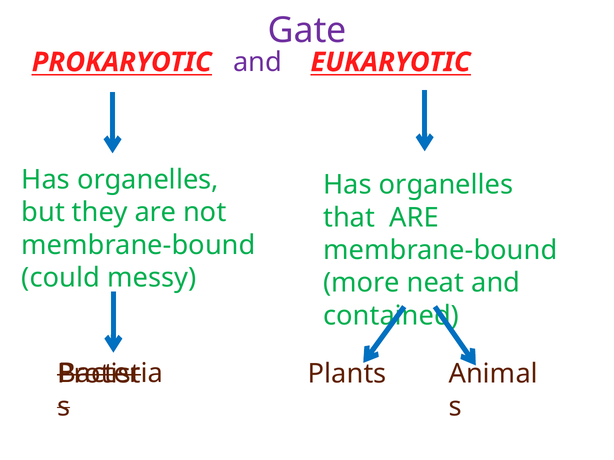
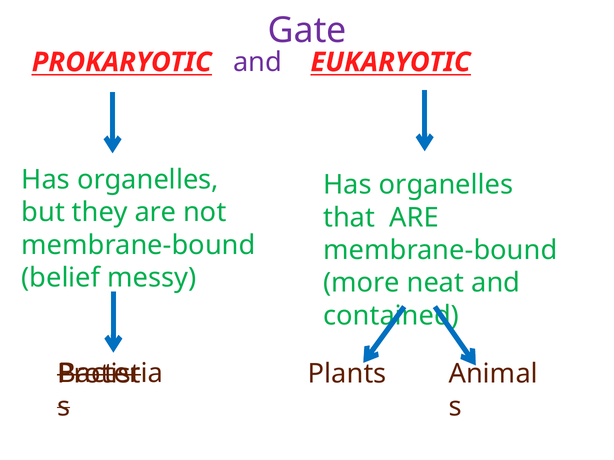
could: could -> belief (61, 278)
